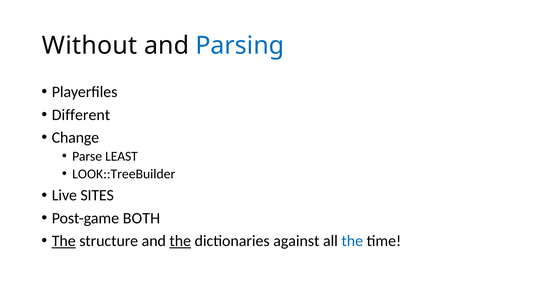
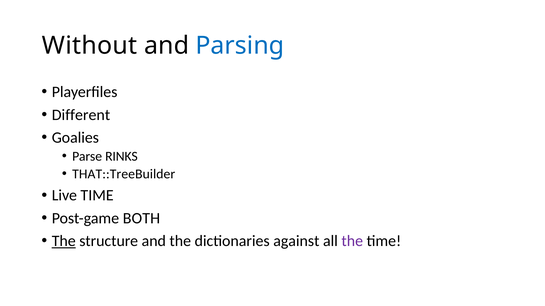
Change: Change -> Goalies (75, 138)
LEAST: LEAST -> RINKS (121, 157)
LOOK::TreeBuilder: LOOK::TreeBuilder -> THAT::TreeBuilder (124, 174)
Live SITES: SITES -> TIME (97, 196)
the underline: present -> none (180, 241)
the colour: blue -> purple (352, 241)
